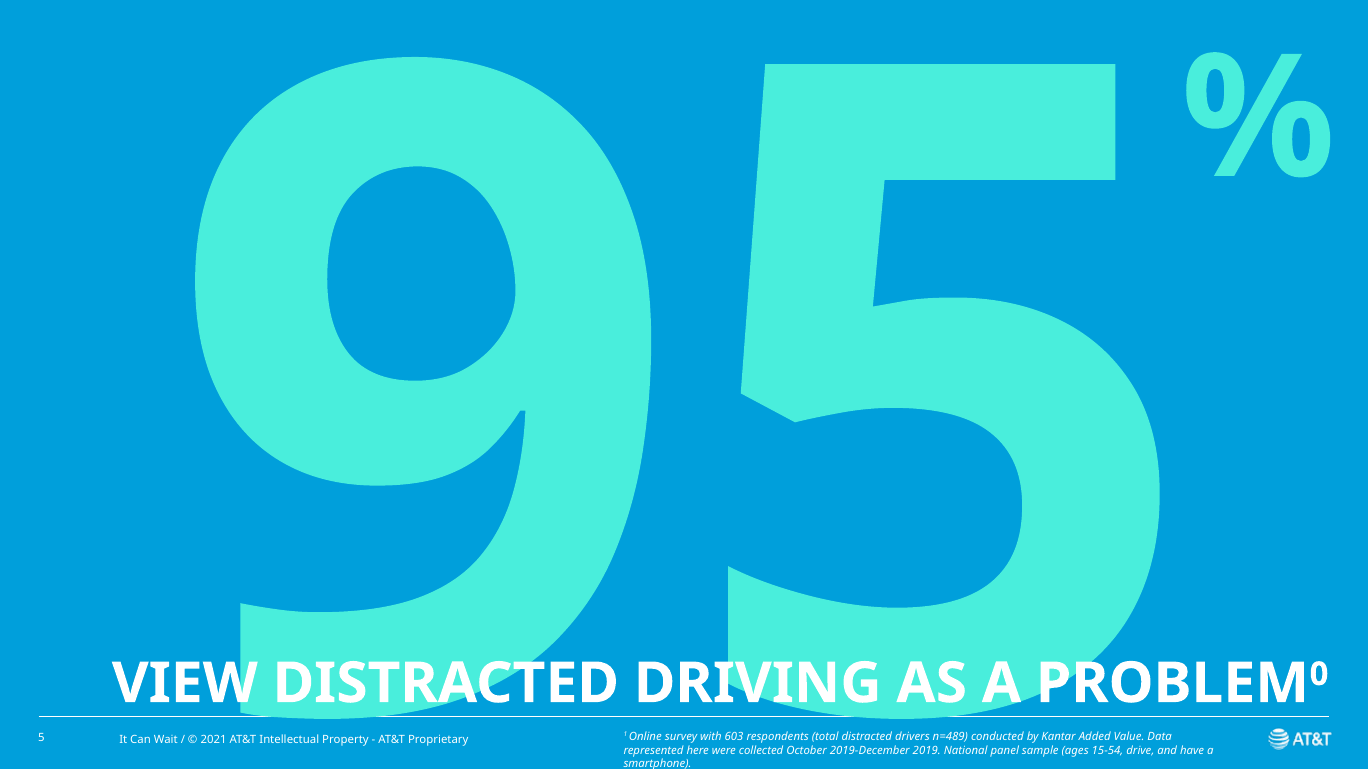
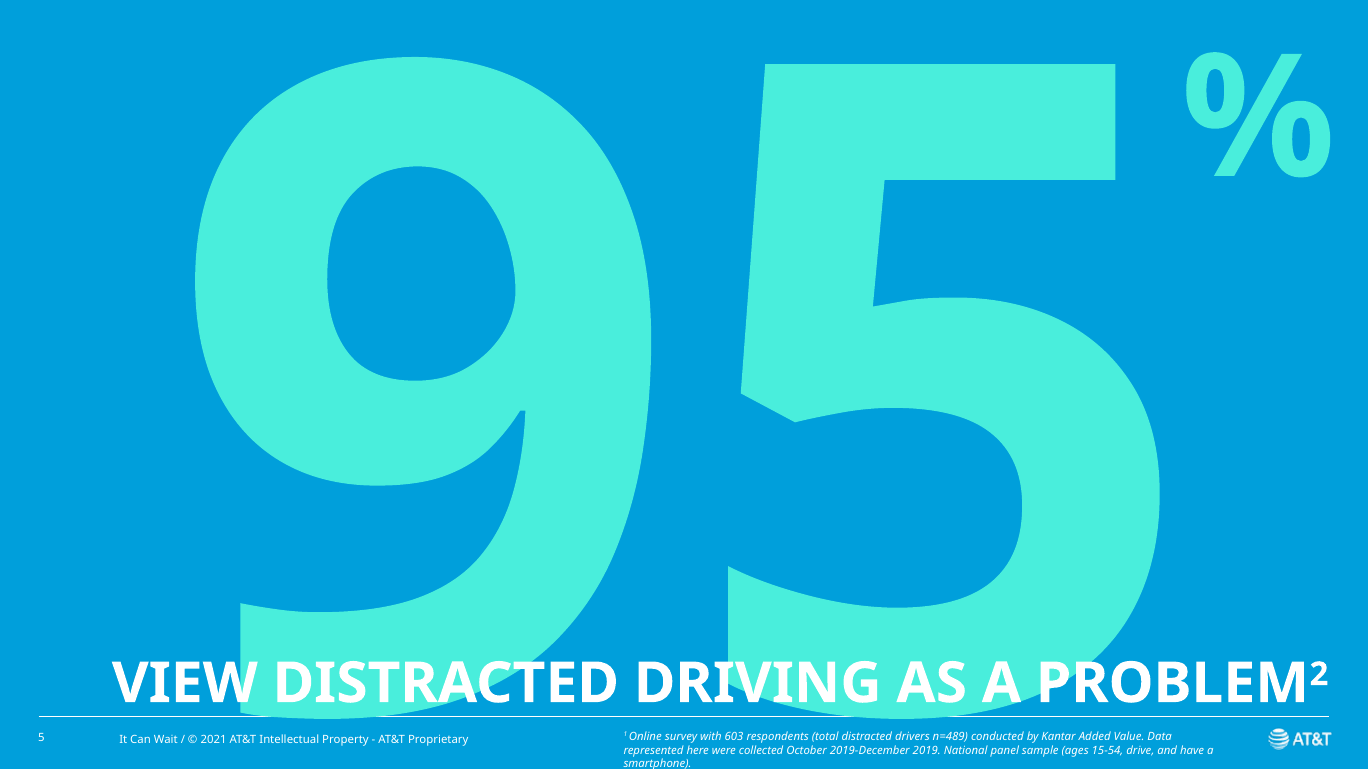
0: 0 -> 2 (1319, 675)
